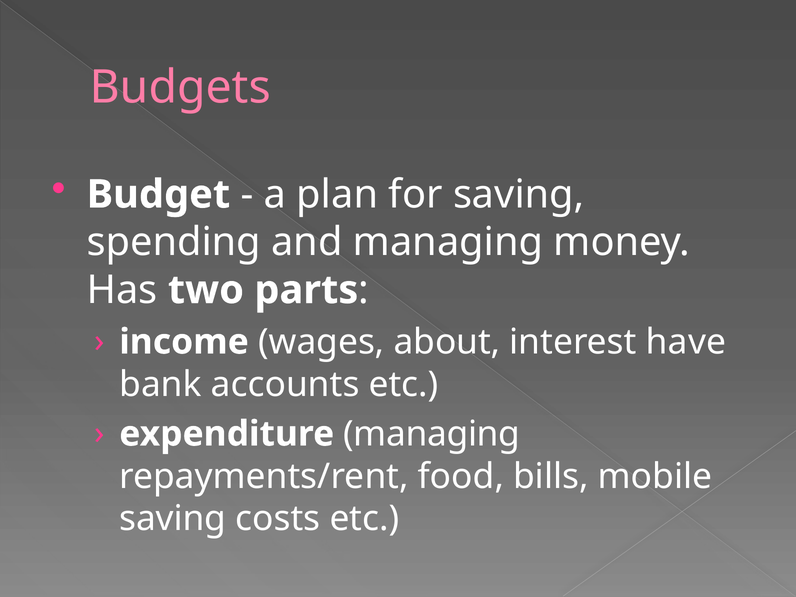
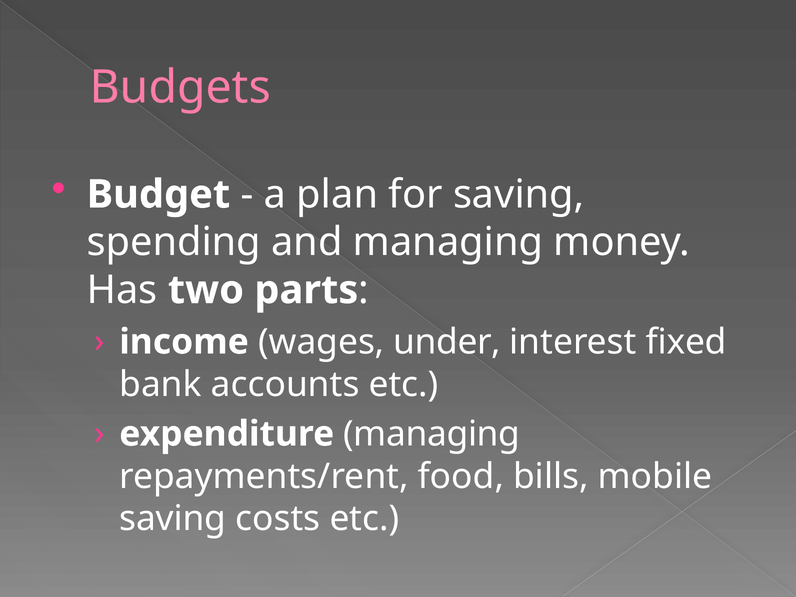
about: about -> under (447, 342)
have: have -> fixed (686, 342)
